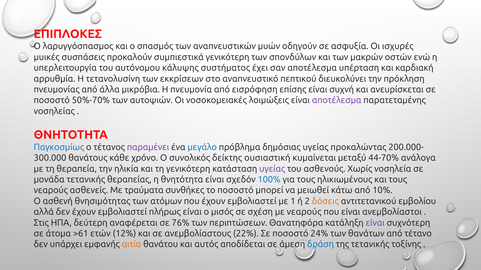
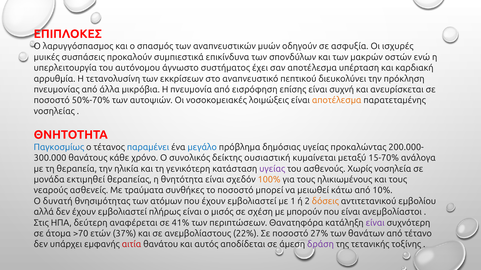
συμπιεστικά γενικότερη: γενικότερη -> επικίνδυνα (227, 57)
κάλυψης: κάλυψης -> άγνωστο (180, 68)
αποτέλεσμα colour: purple -> orange (337, 101)
παραμένει colour: purple -> blue (148, 147)
44-70%: 44-70% -> 15-70% (384, 158)
μονάδα τετανικής: τετανικής -> εκτιμηθεί (86, 180)
100% colour: blue -> orange (269, 180)
ασθενή: ασθενή -> δυνατή (58, 202)
με νεαρούς: νεαρούς -> μπορούν (304, 212)
76%: 76% -> 41% (181, 223)
>61: >61 -> >70 (81, 234)
12%: 12% -> 37% (124, 234)
24%: 24% -> 27% (319, 234)
αιτία colour: orange -> red (132, 245)
δράση colour: blue -> purple (320, 245)
